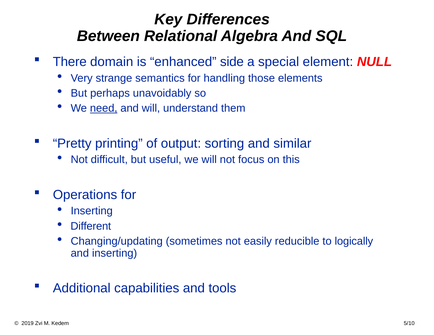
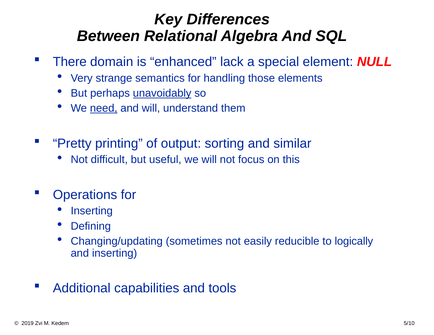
side: side -> lack (232, 62)
unavoidably underline: none -> present (162, 93)
Different: Different -> Defining (91, 226)
